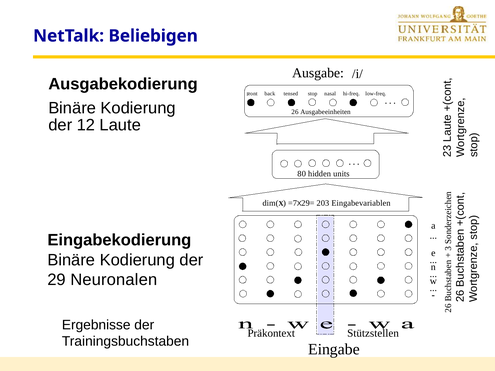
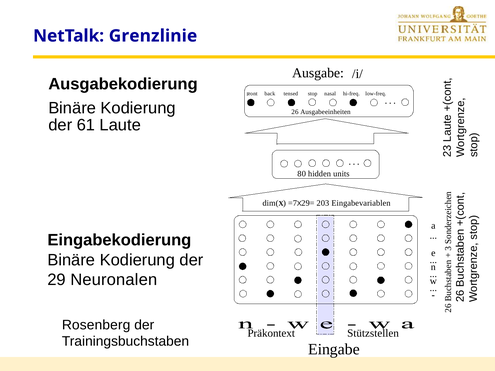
Beliebigen: Beliebigen -> Grenzlinie (153, 36)
12: 12 -> 61 (86, 125)
Ergebnisse: Ergebnisse -> Rosenberg (96, 325)
